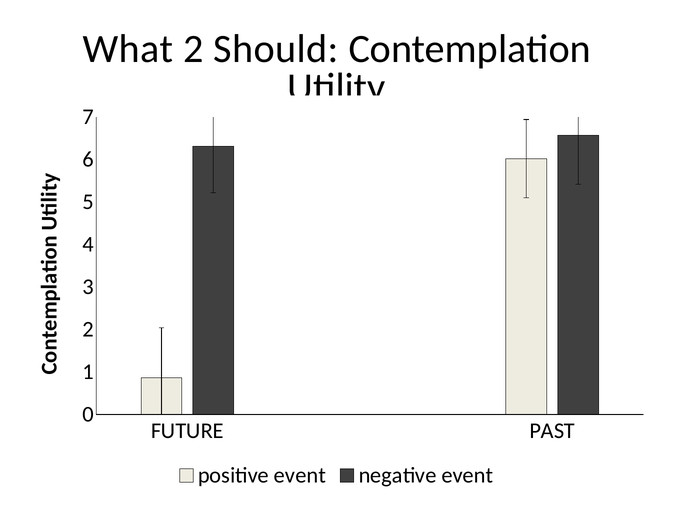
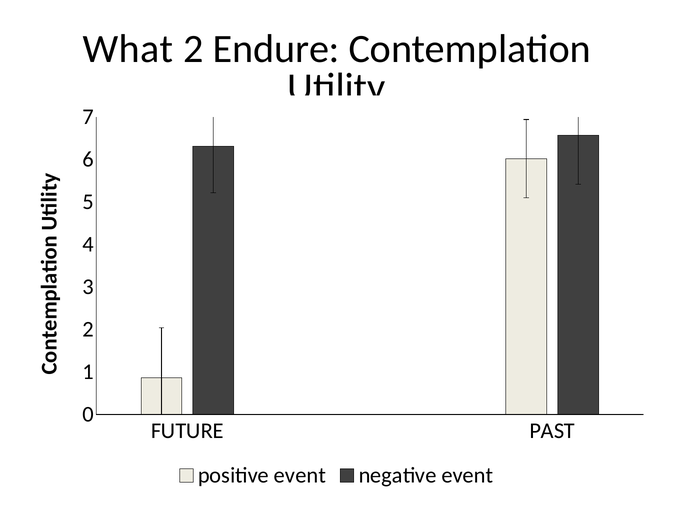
Should: Should -> Endure (276, 49)
